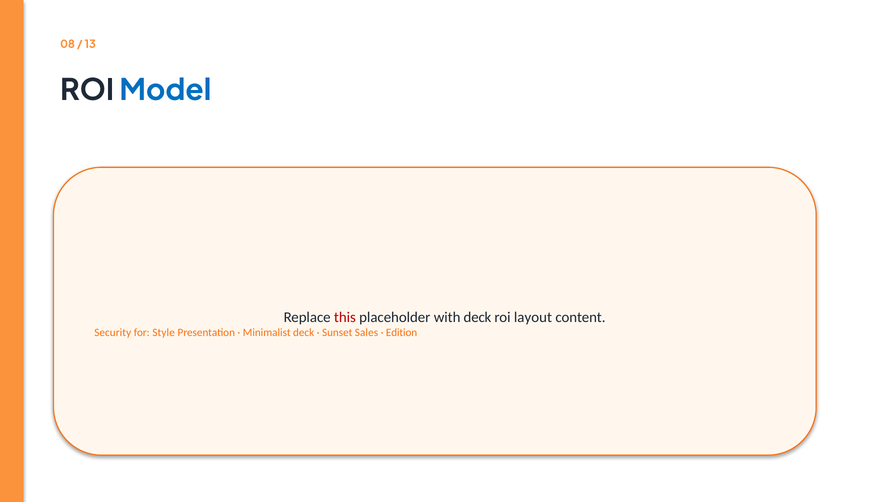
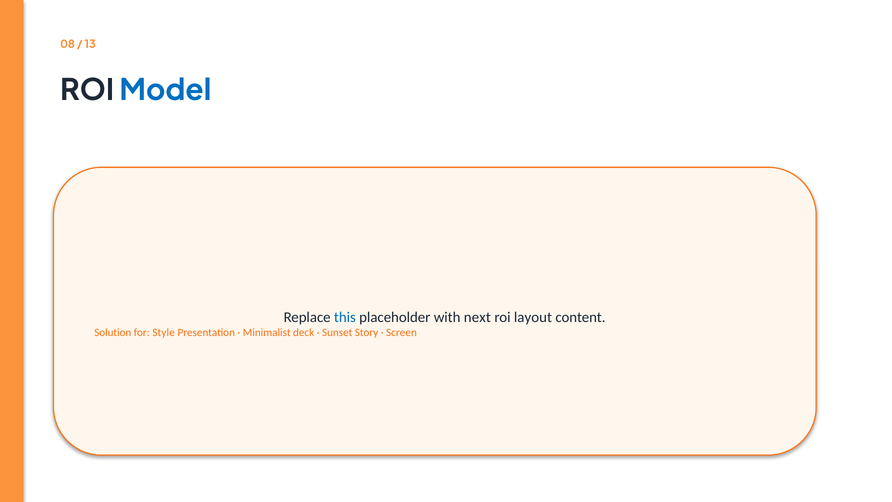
this colour: red -> blue (345, 317)
with deck: deck -> next (477, 317)
Security: Security -> Solution (113, 332)
Sales: Sales -> Story (367, 332)
Edition: Edition -> Screen (401, 332)
